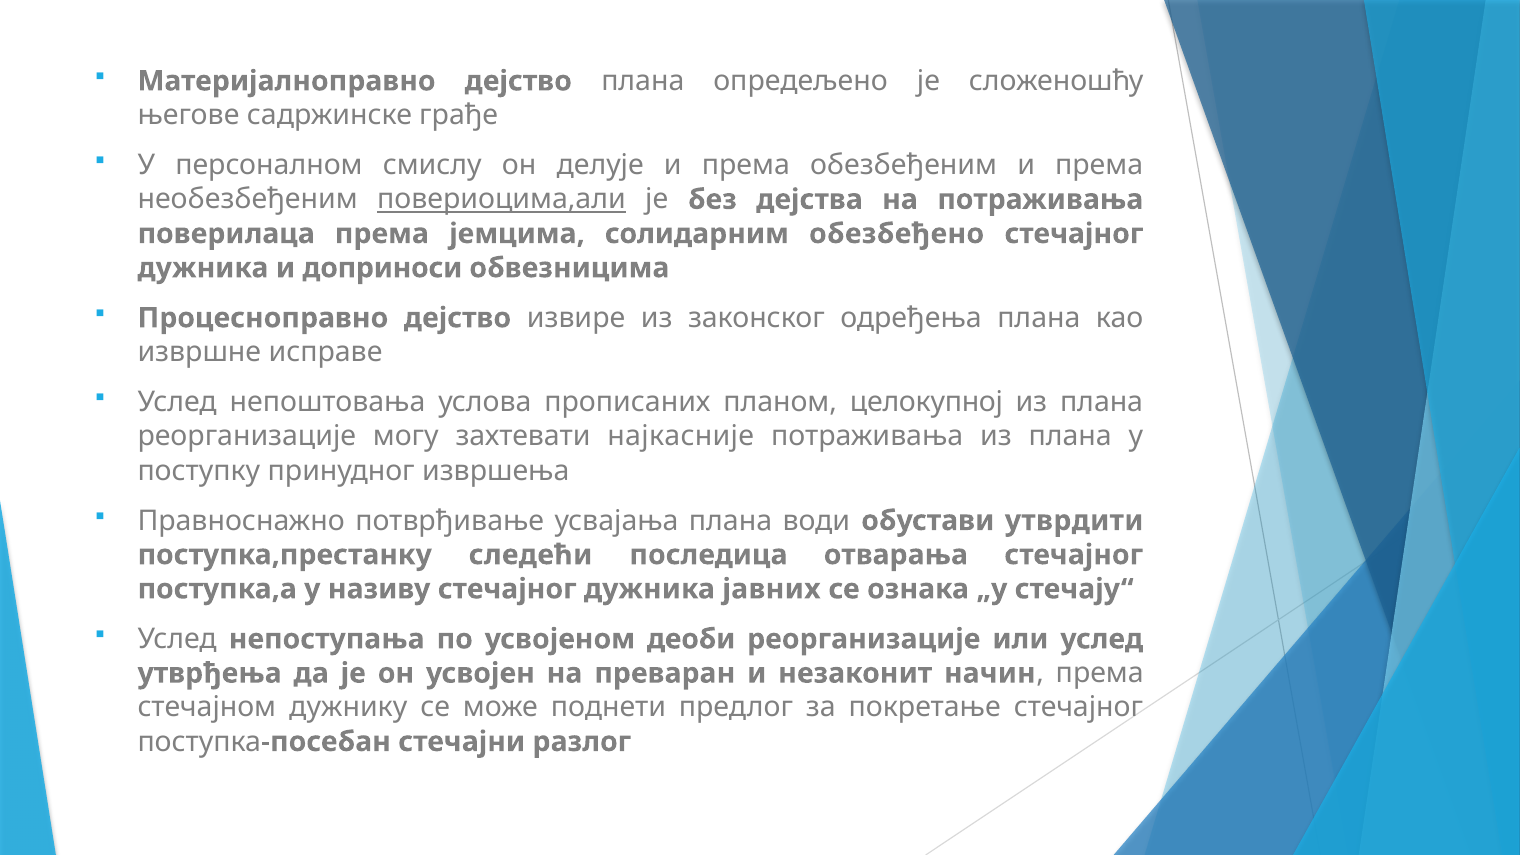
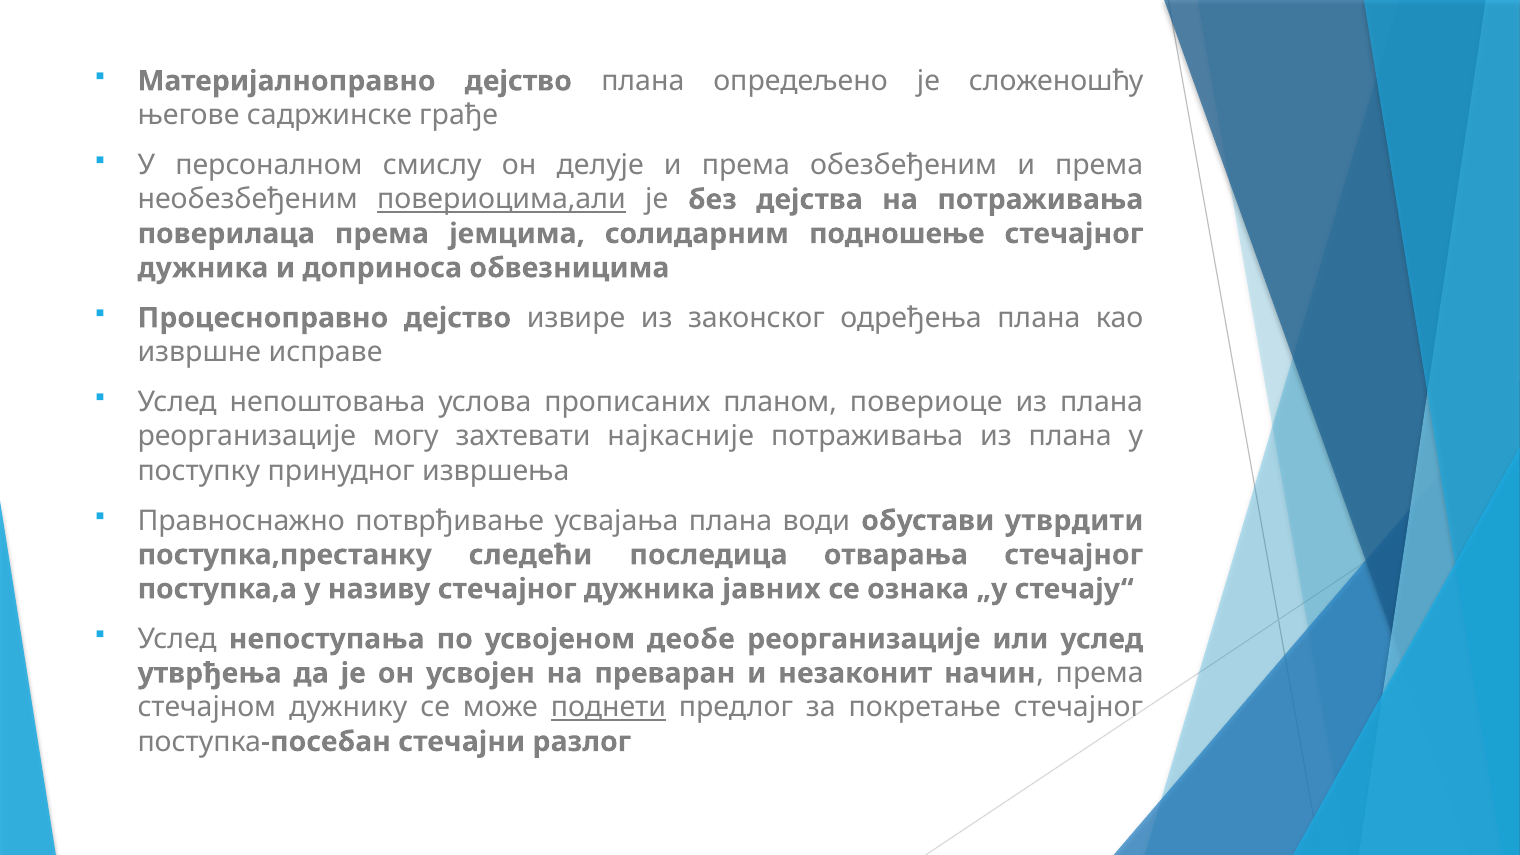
обезбеђено: обезбеђено -> подношење (897, 234)
доприноси: доприноси -> доприноса (382, 268)
целокупној: целокупној -> повериоце (926, 402)
деоби: деоби -> деобе (691, 639)
поднети underline: none -> present (608, 707)
